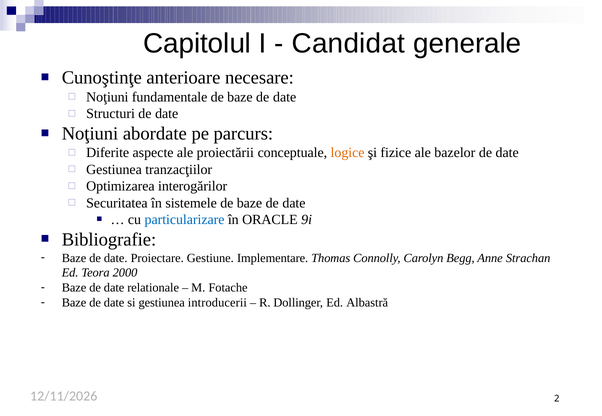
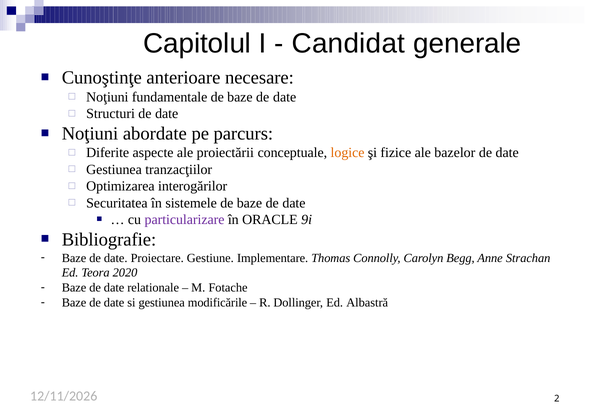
particularizare colour: blue -> purple (185, 220)
2000: 2000 -> 2020 (125, 273)
introducerii: introducerii -> modificările (217, 303)
